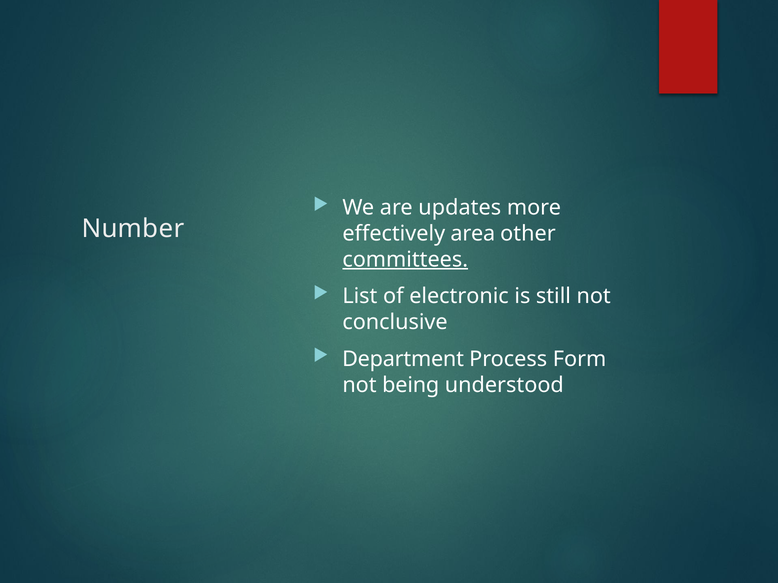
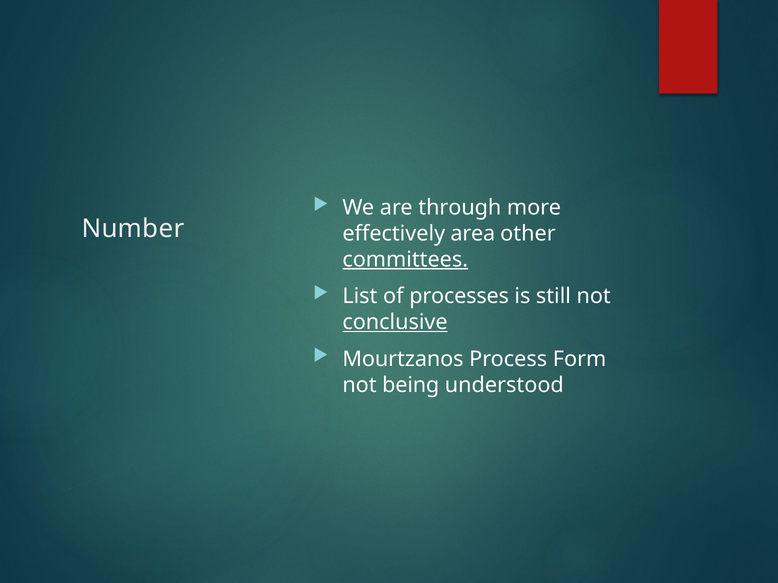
updates: updates -> through (460, 208)
electronic: electronic -> processes (459, 296)
conclusive underline: none -> present (395, 322)
Department: Department -> Mourtzanos (403, 359)
